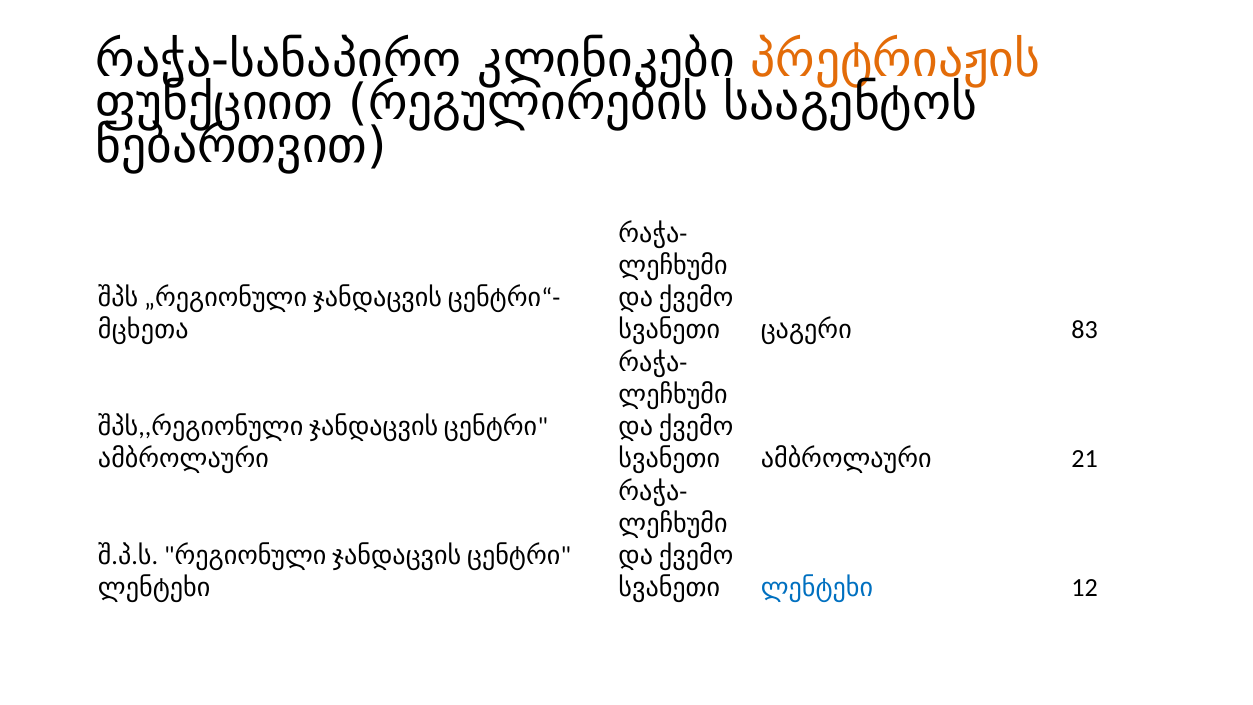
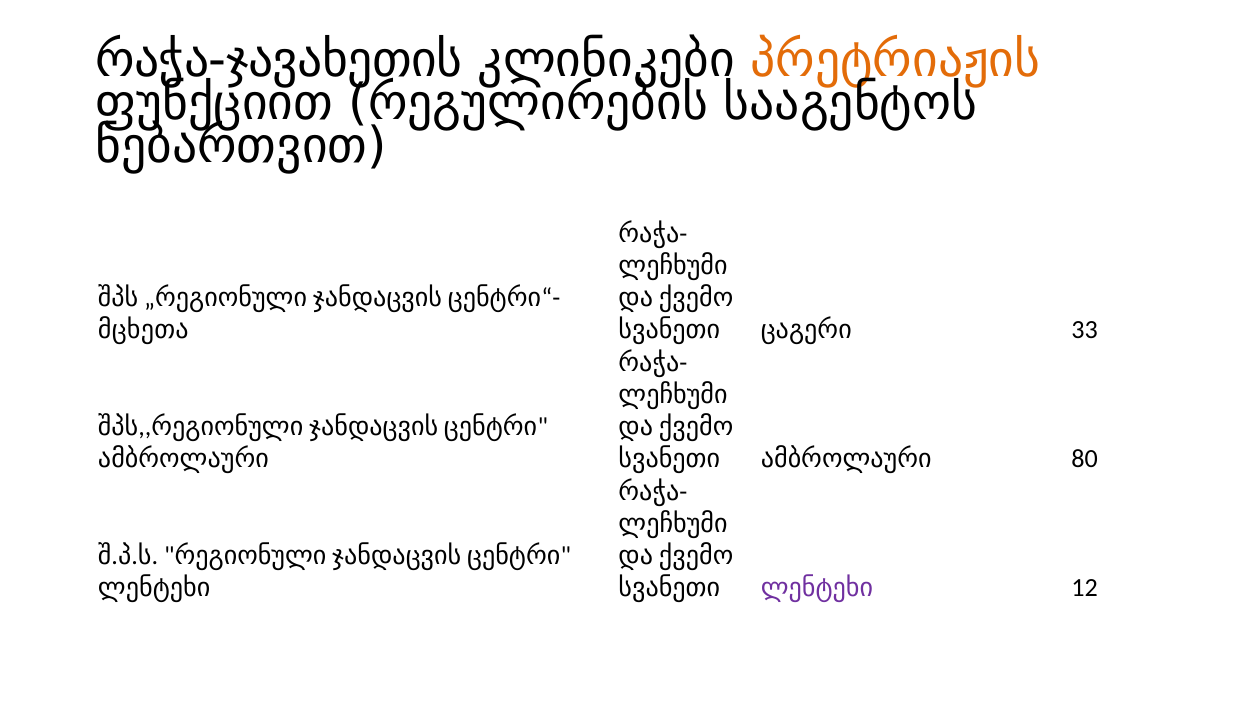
რაჭა-სანაპირო: რაჭა-სანაპირო -> რაჭა-ჯავახეთის (279, 60)
83: 83 -> 33 (1085, 330)
21: 21 -> 80 (1085, 459)
ლენტეხი colour: blue -> purple (817, 588)
